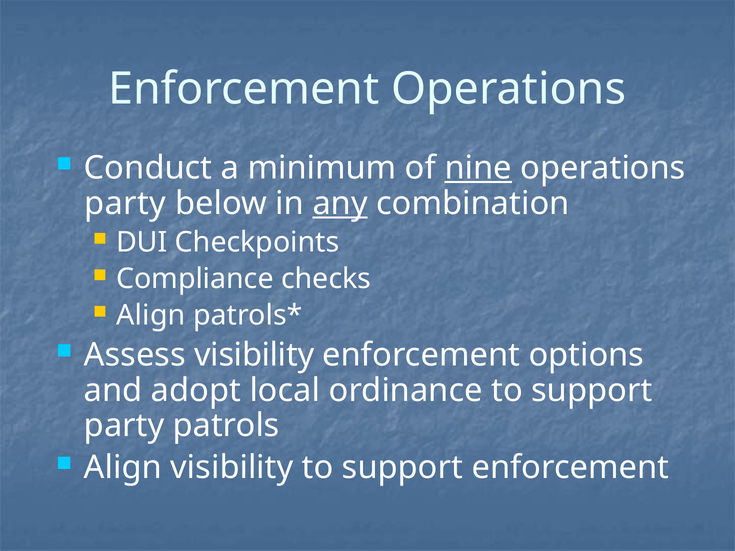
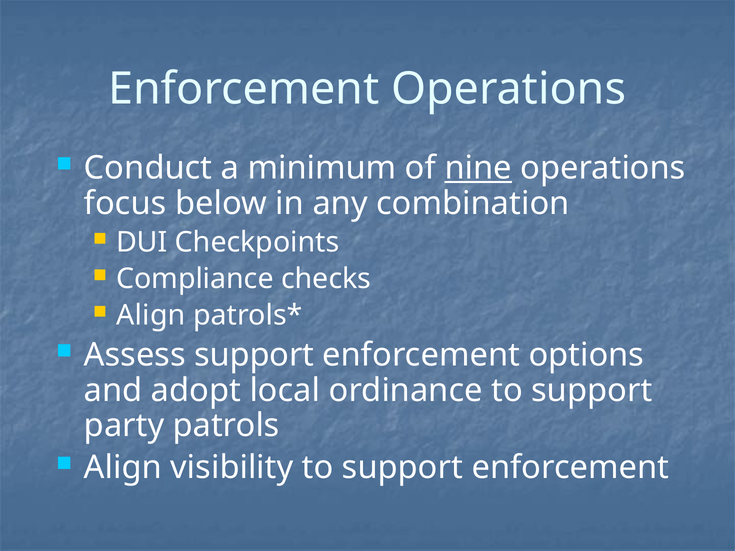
party: party -> focus (125, 203)
any underline: present -> none (340, 203)
Assess visibility: visibility -> support (254, 355)
